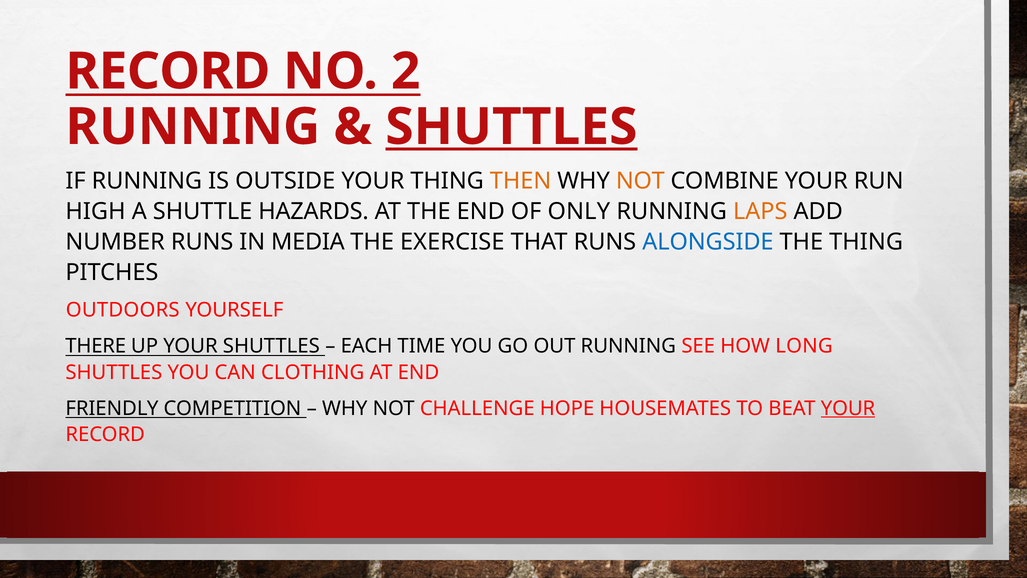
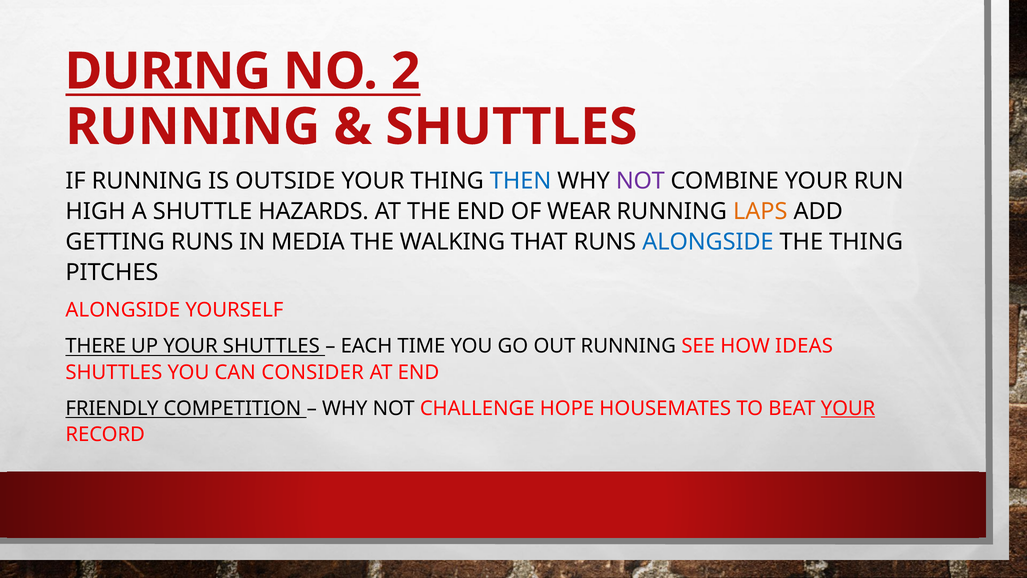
RECORD: RECORD -> DURING (168, 71)
SHUTTLES underline: present -> none (511, 127)
THEN colour: orange -> blue (521, 181)
NOT colour: orange -> purple (640, 181)
ONLY: ONLY -> WEAR (579, 211)
NUMBER: NUMBER -> GETTING (115, 242)
EXERCISE: EXERCISE -> WALKING (452, 242)
OUTDOORS: OUTDOORS -> ALONGSIDE (123, 310)
LONG: LONG -> IDEAS (804, 346)
CLOTHING: CLOTHING -> CONSIDER (313, 372)
